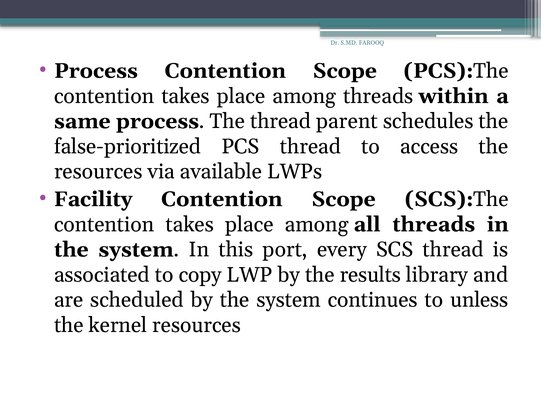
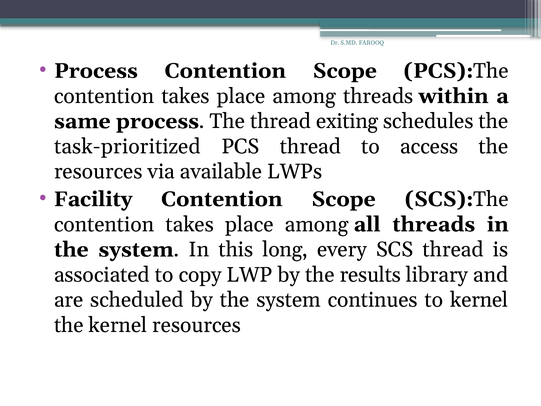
parent: parent -> exiting (347, 121)
false-prioritized: false-prioritized -> task-prioritized (127, 146)
port: port -> long (285, 249)
to unless: unless -> kernel (479, 300)
